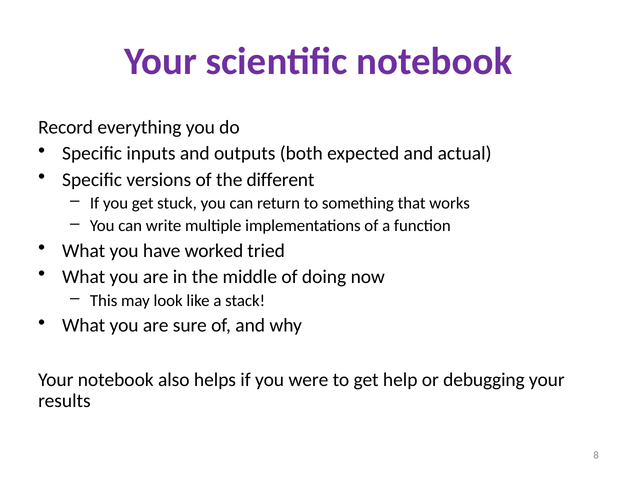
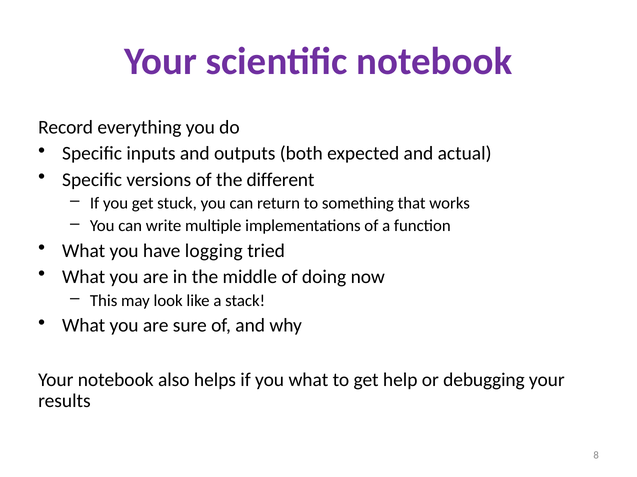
worked: worked -> logging (214, 251)
you were: were -> what (308, 381)
